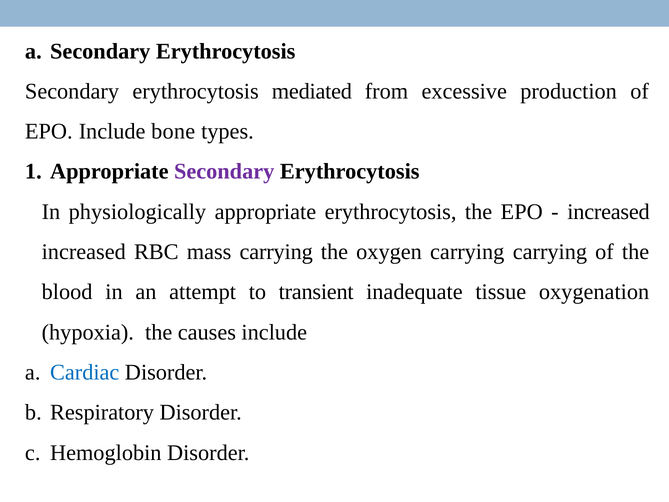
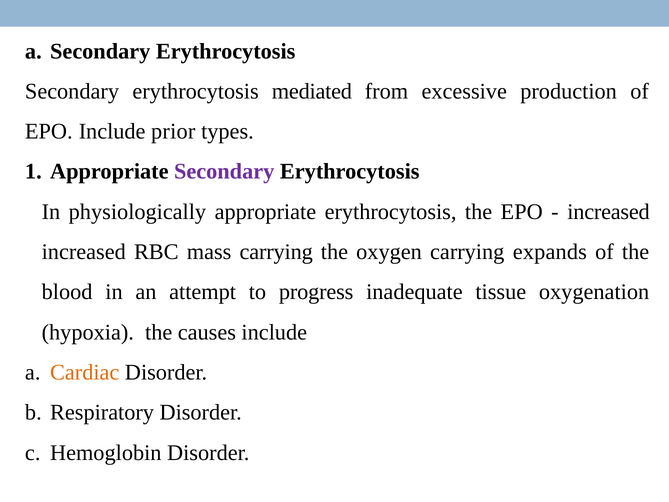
bone: bone -> prior (173, 131)
carrying carrying: carrying -> expands (550, 252)
transient: transient -> progress (316, 292)
Cardiac colour: blue -> orange (85, 372)
